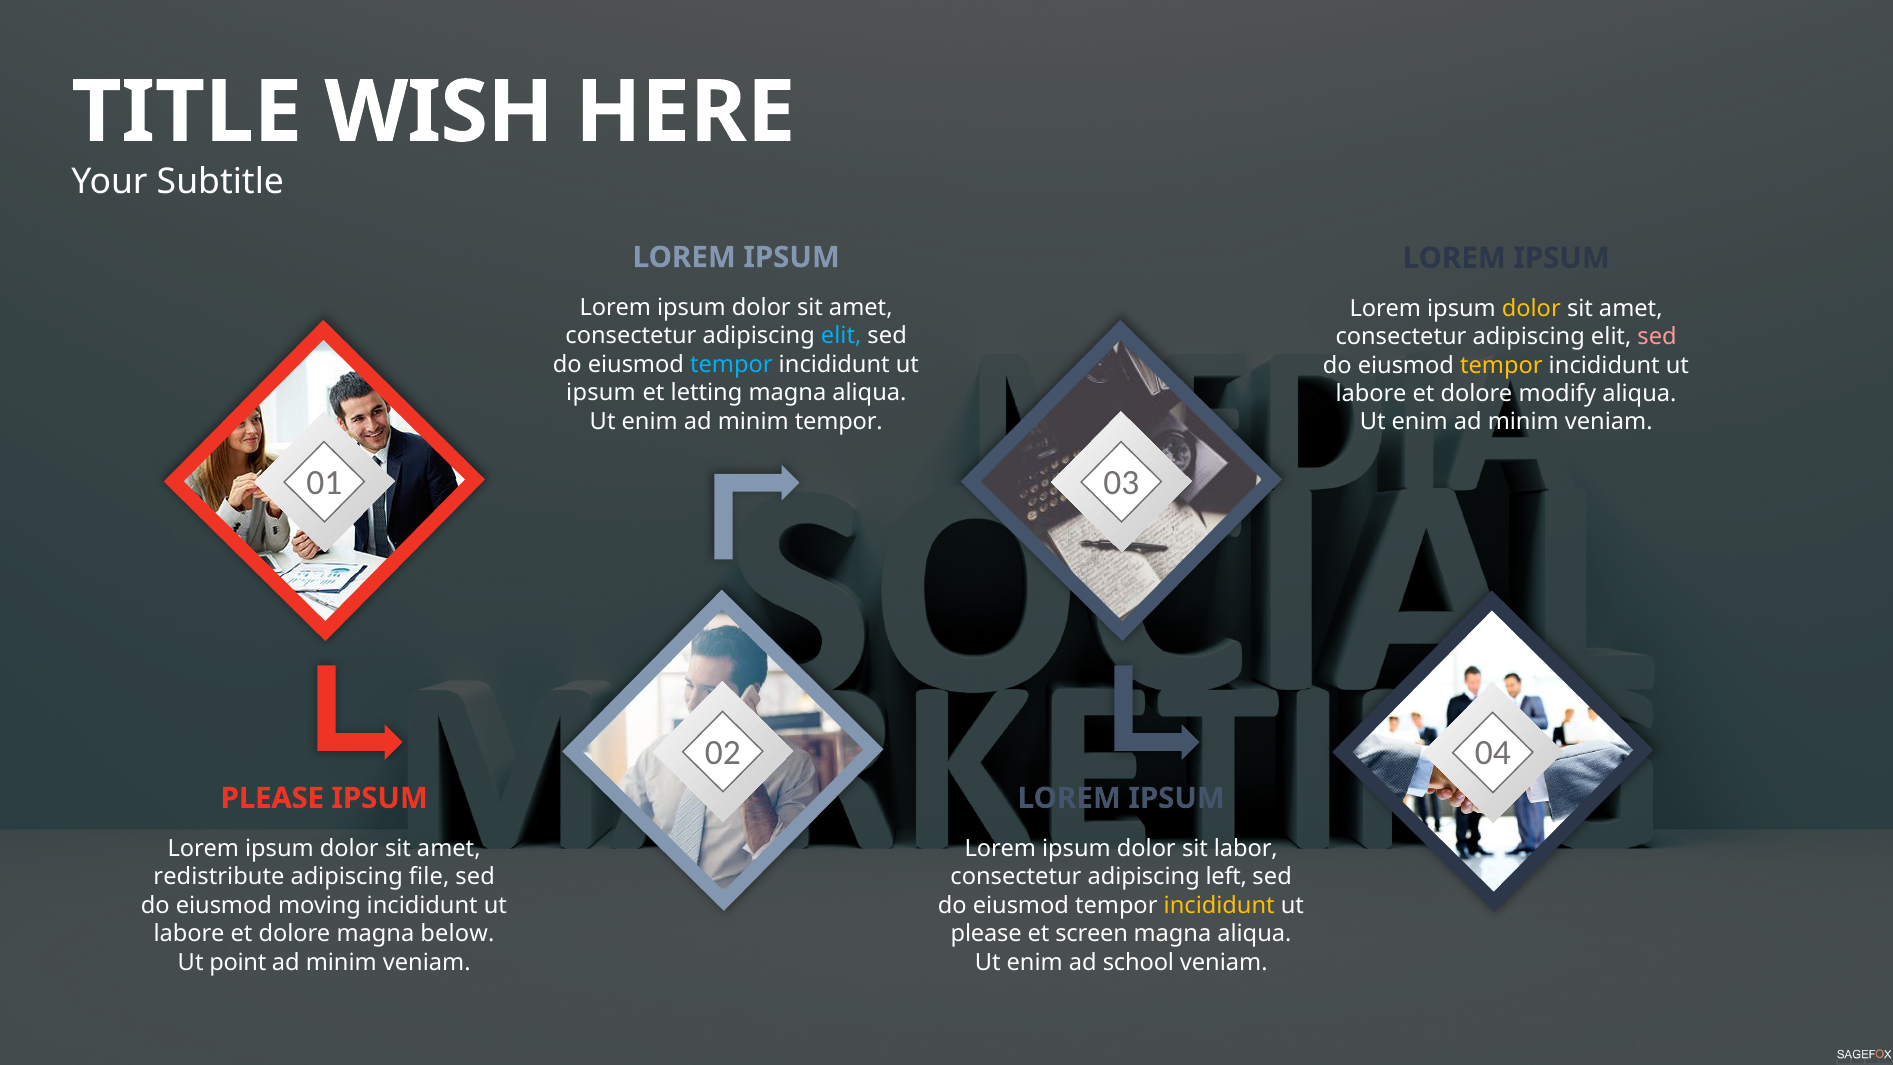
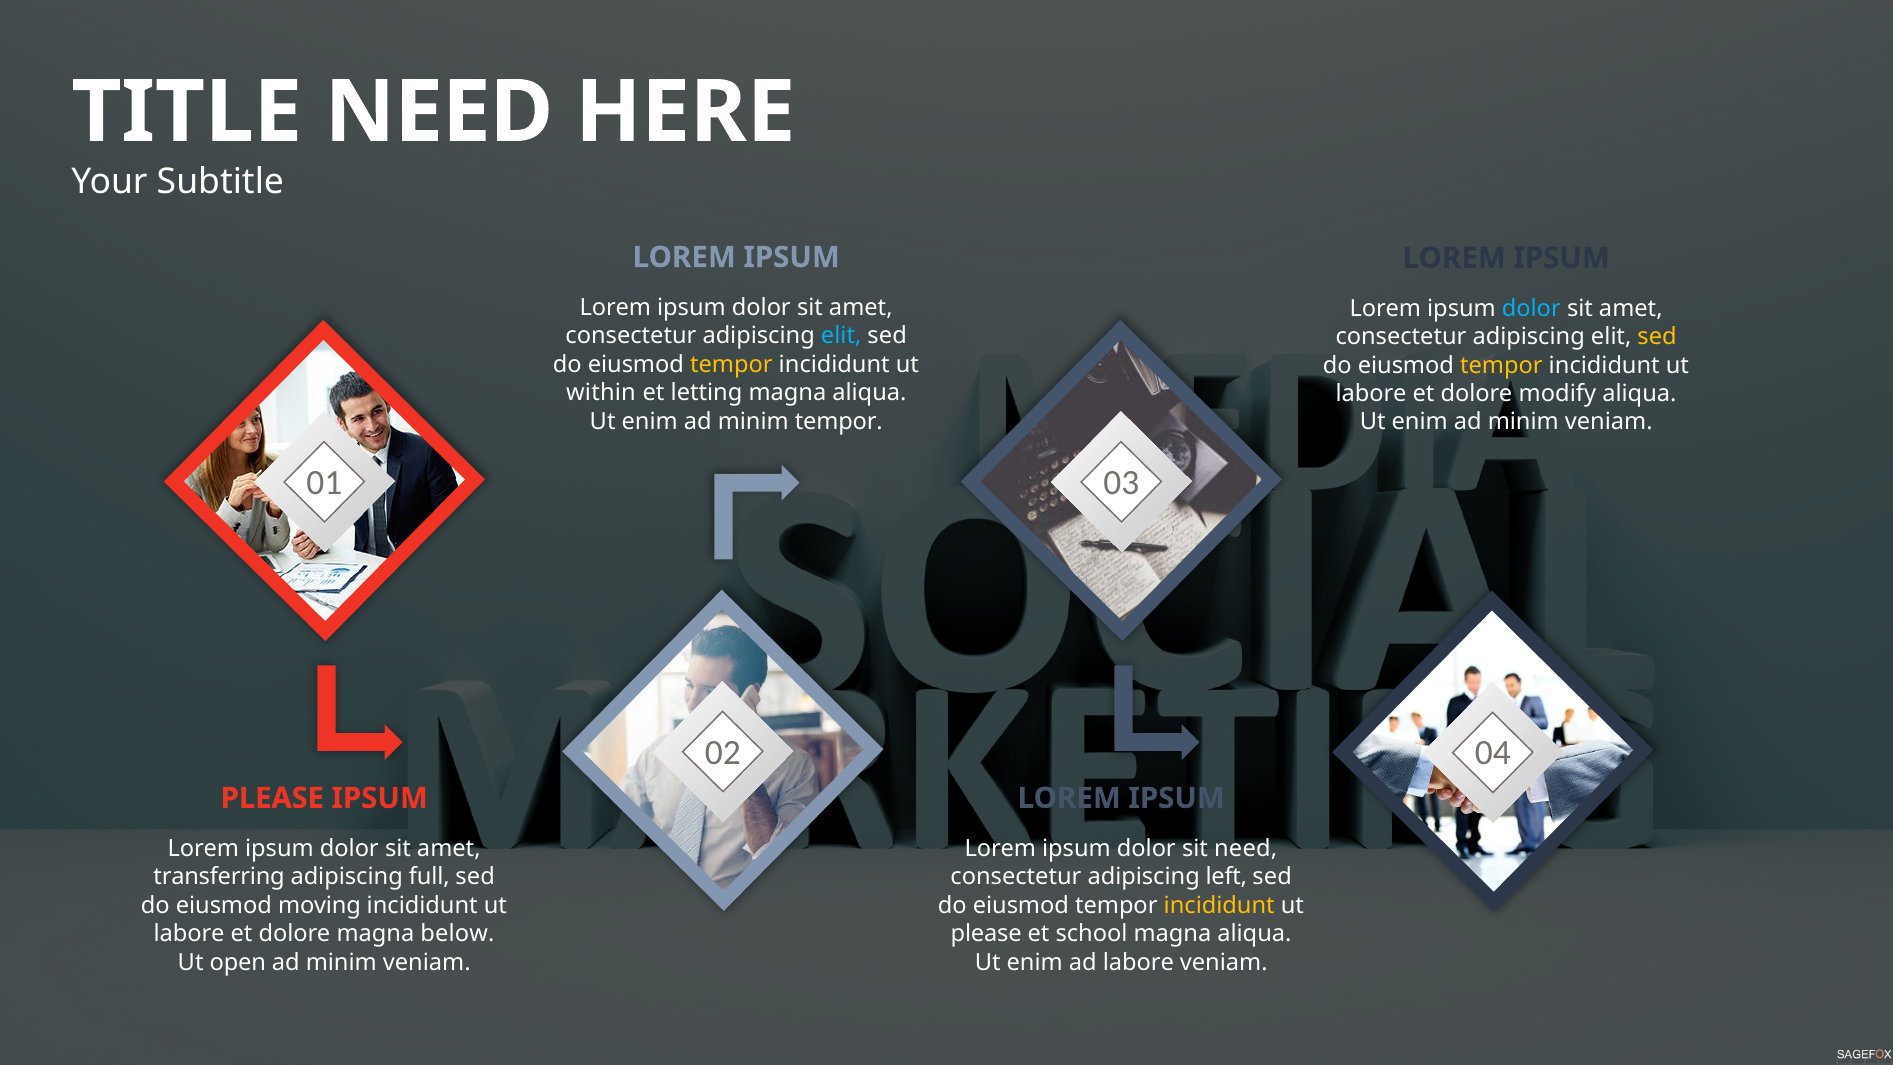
WISH: WISH -> NEED (439, 112)
dolor colour: yellow -> light blue (1531, 308)
sed colour: pink -> yellow (1657, 337)
tempor colour: light blue -> yellow (731, 364)
ipsum: ipsum -> within (601, 393)
sit labor: labor -> need (1246, 848)
redistribute: redistribute -> transferring (219, 877)
file: file -> full (429, 877)
screen: screen -> school (1092, 934)
point: point -> open (238, 962)
ad school: school -> labore (1138, 962)
